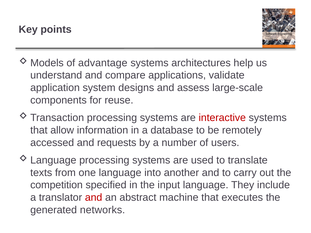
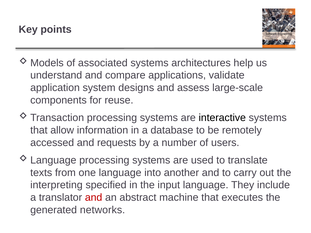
advantage: advantage -> associated (103, 63)
interactive colour: red -> black (222, 118)
competition: competition -> interpreting (56, 185)
